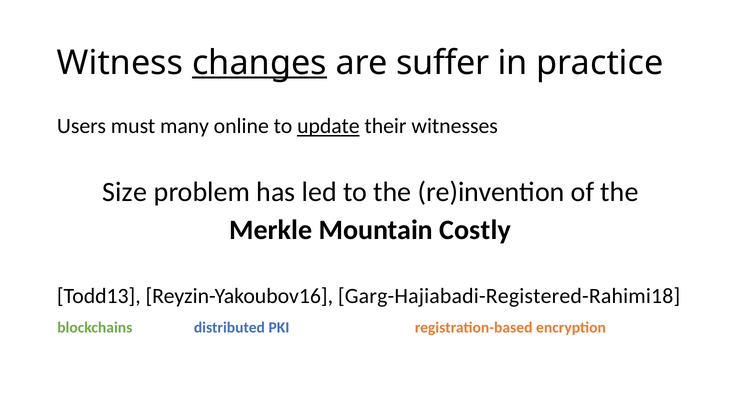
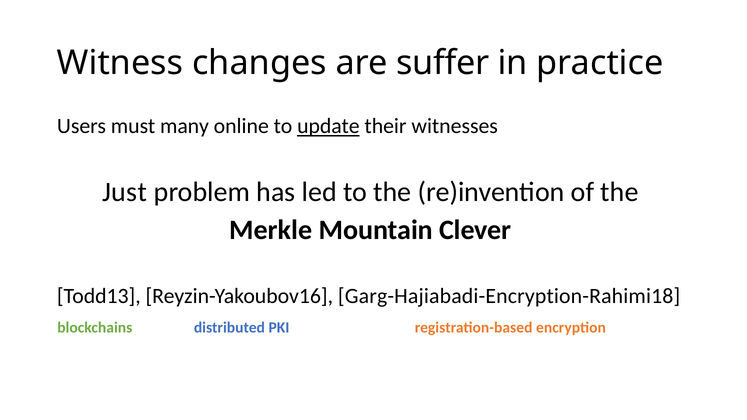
changes underline: present -> none (259, 63)
Size: Size -> Just (125, 192)
Costly: Costly -> Clever (475, 230)
Garg-Hajiabadi-Registered-Rahimi18: Garg-Hajiabadi-Registered-Rahimi18 -> Garg-Hajiabadi-Encryption-Rahimi18 (509, 296)
